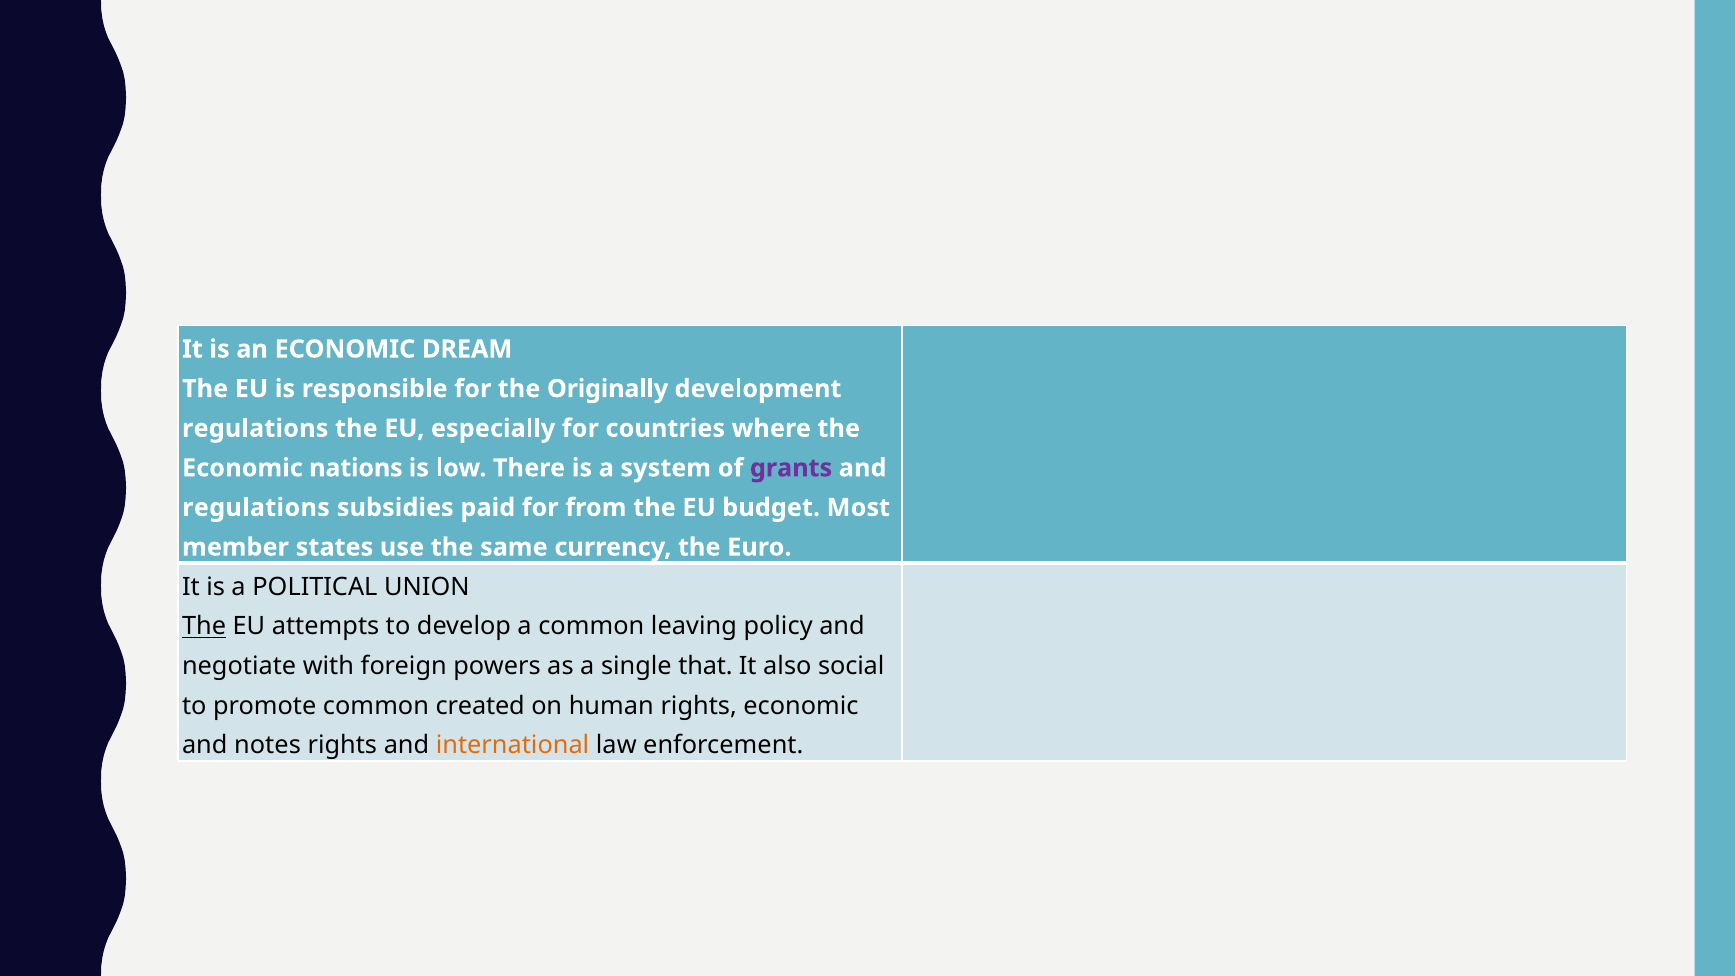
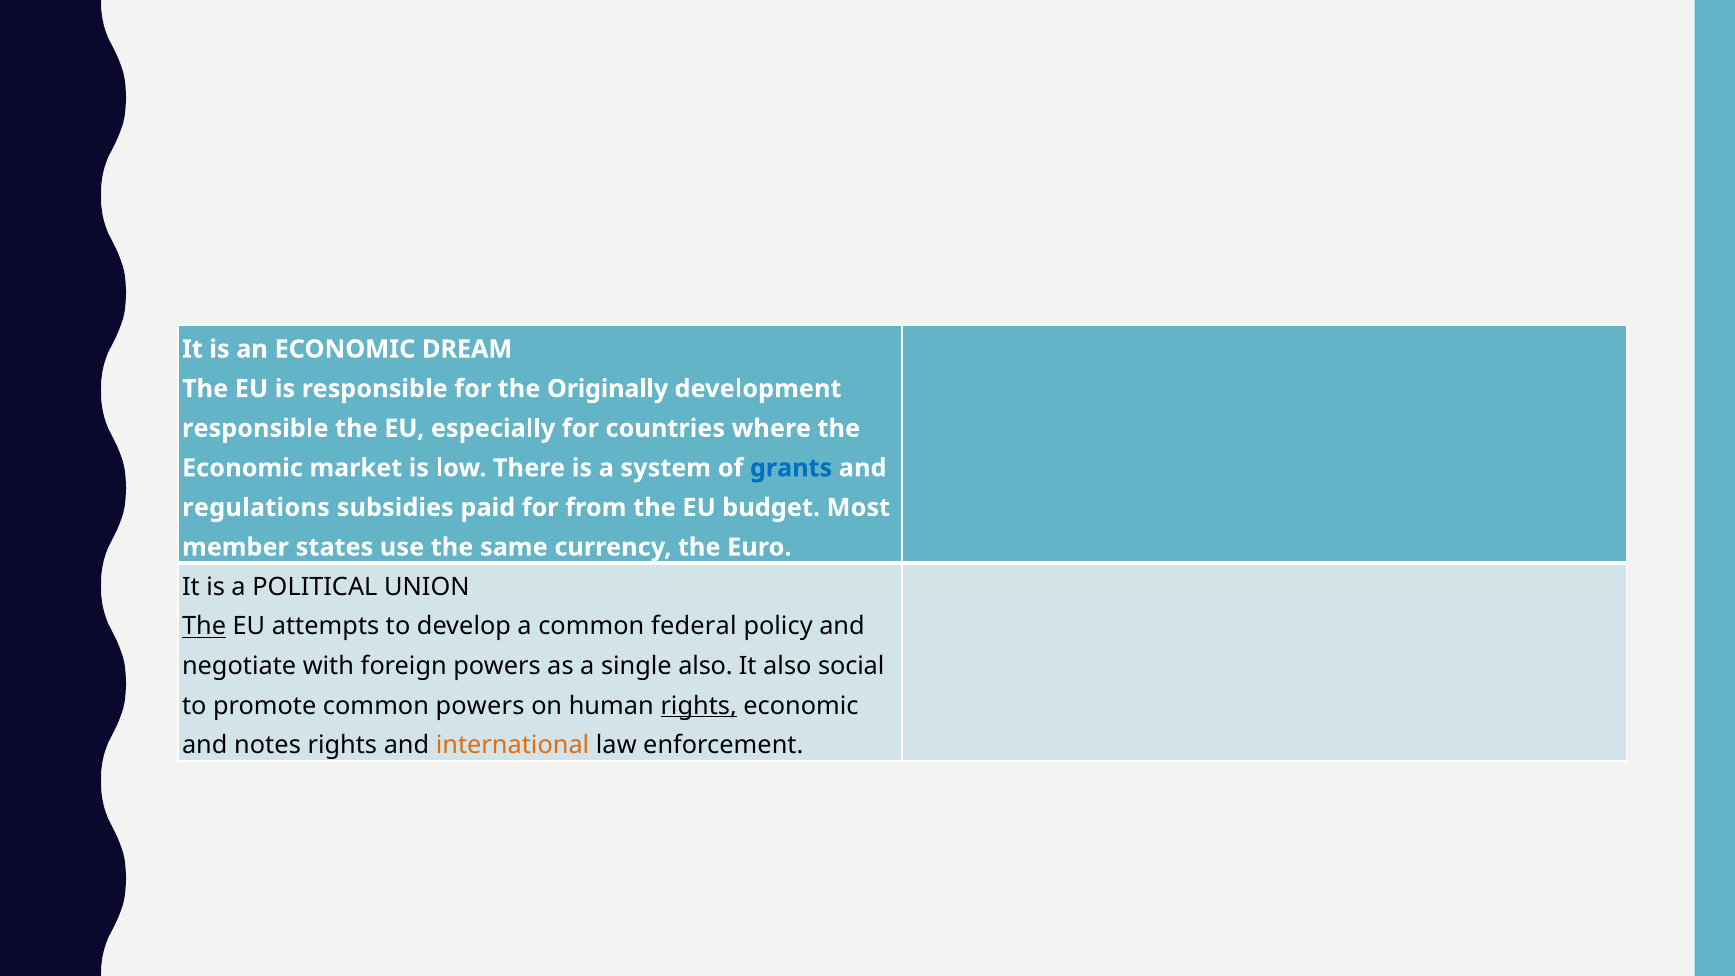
regulations: regulations -> responsible (255, 428)
nations: nations -> market (356, 468)
grants colour: purple -> blue (791, 468)
leaving: leaving -> federal (694, 626)
single that: that -> also (706, 666)
common created: created -> powers (480, 706)
rights underline: none -> present (699, 706)
